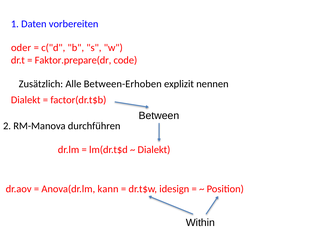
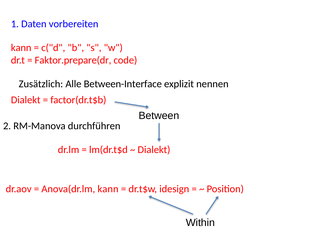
oder: oder -> kann (21, 48)
Between-Erhoben: Between-Erhoben -> Between-Interface (123, 84)
